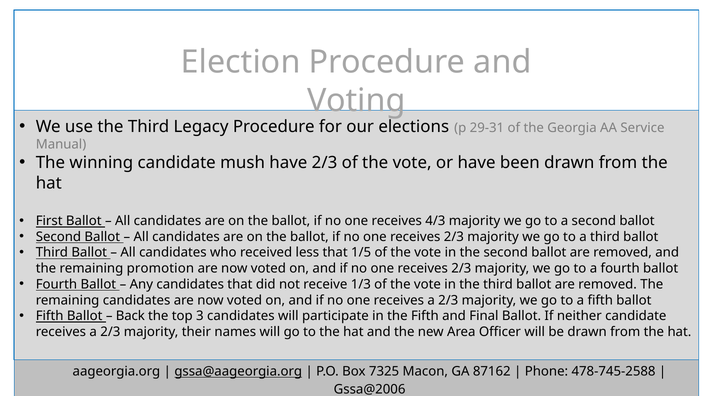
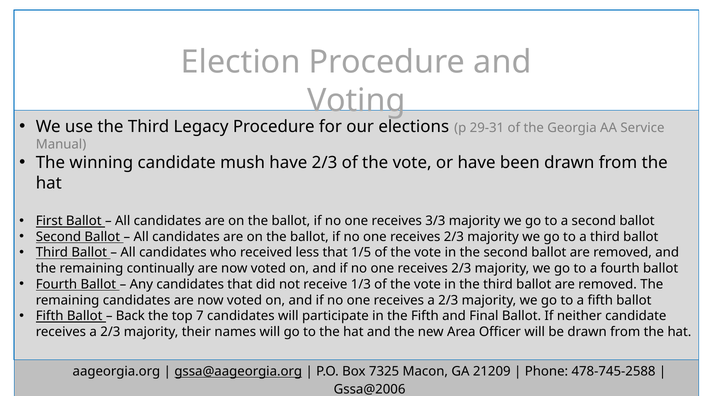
4/3: 4/3 -> 3/3 (435, 221)
promotion: promotion -> continually (160, 269)
3: 3 -> 7 (200, 316)
87162: 87162 -> 21209 (492, 372)
